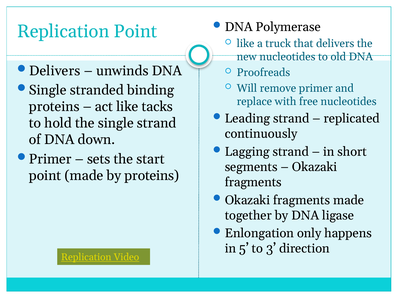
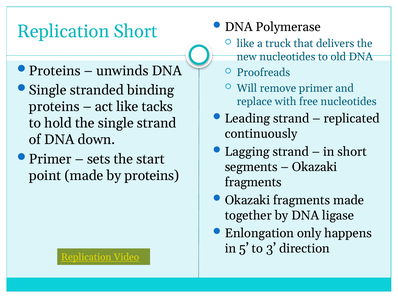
Replication Point: Point -> Short (136, 31)
Delivers: Delivers -> Proteins (55, 71)
